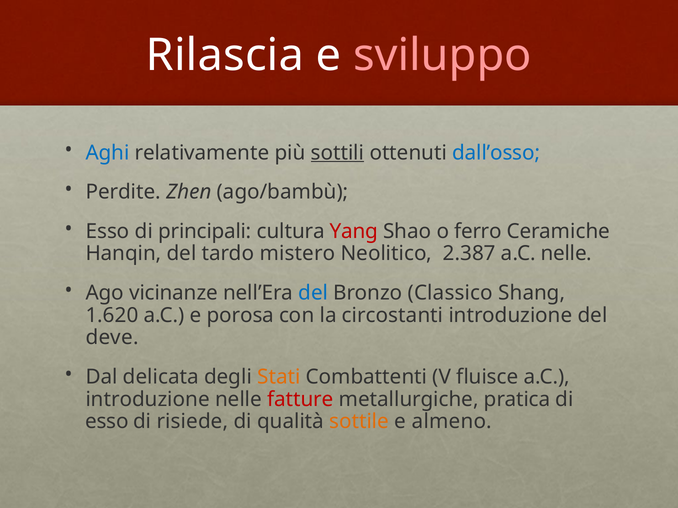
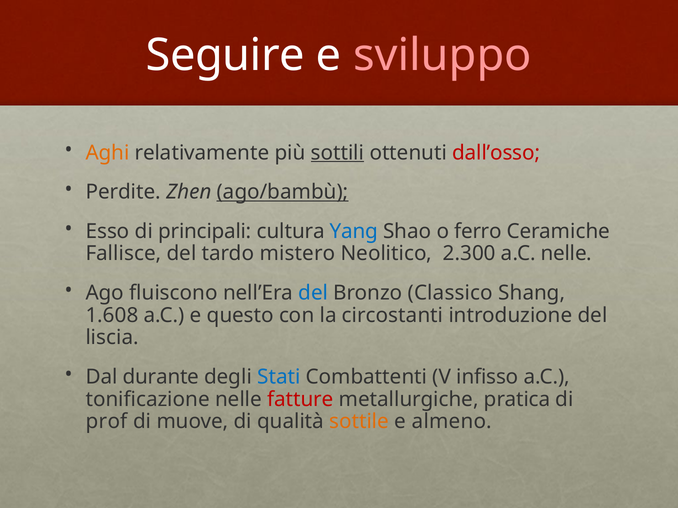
Rilascia: Rilascia -> Seguire (225, 55)
Aghi colour: blue -> orange (108, 153)
dall’osso colour: blue -> red (496, 153)
ago/bambù underline: none -> present (283, 192)
Yang colour: red -> blue (354, 232)
Hanqin: Hanqin -> Fallisce (123, 254)
2.387: 2.387 -> 2.300 (469, 254)
vicinanze: vicinanze -> fluiscono (173, 293)
1.620: 1.620 -> 1.608 (112, 316)
porosa: porosa -> questo (240, 316)
deve: deve -> liscia (112, 338)
delicata: delicata -> durante (161, 377)
Stati colour: orange -> blue (279, 377)
fluisce: fluisce -> infisso (487, 377)
introduzione: introduzione -> tonificazione (148, 400)
esso: esso -> prof (107, 422)
risiede: risiede -> muove (193, 422)
